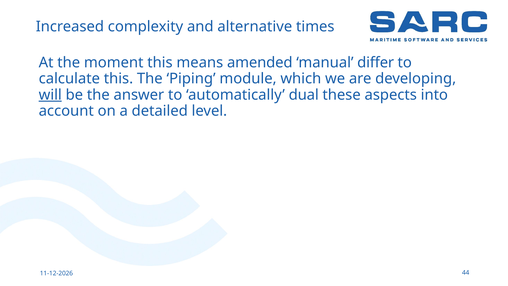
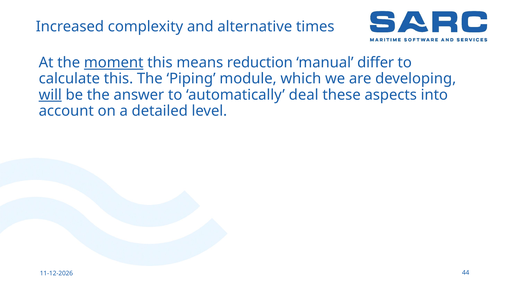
moment underline: none -> present (114, 63)
amended: amended -> reduction (260, 63)
dual: dual -> deal (304, 95)
